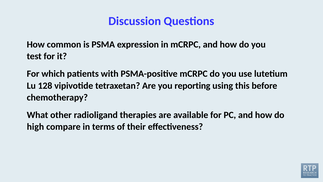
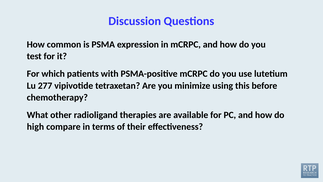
128: 128 -> 277 (45, 86)
reporting: reporting -> minimize (192, 86)
